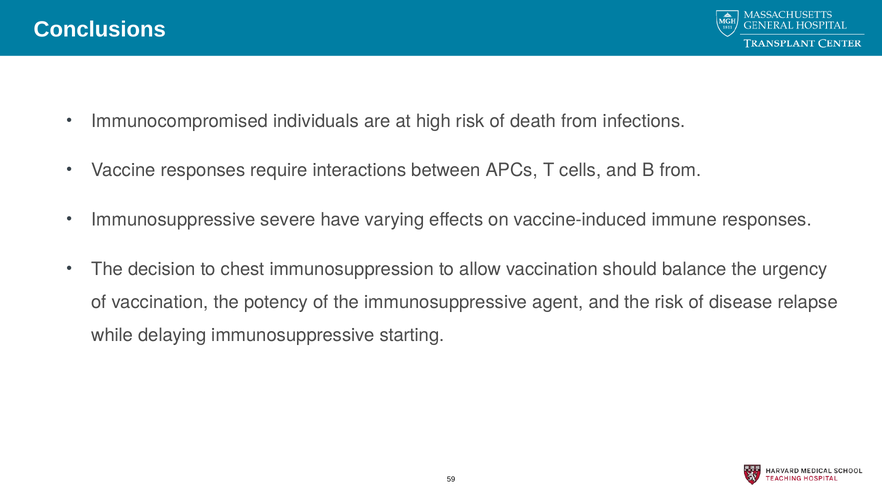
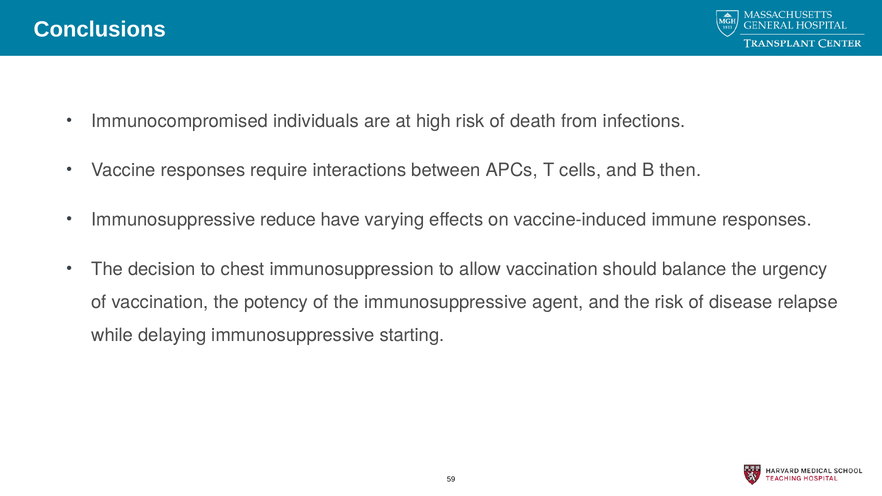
B from: from -> then (680, 170)
severe: severe -> reduce (288, 220)
